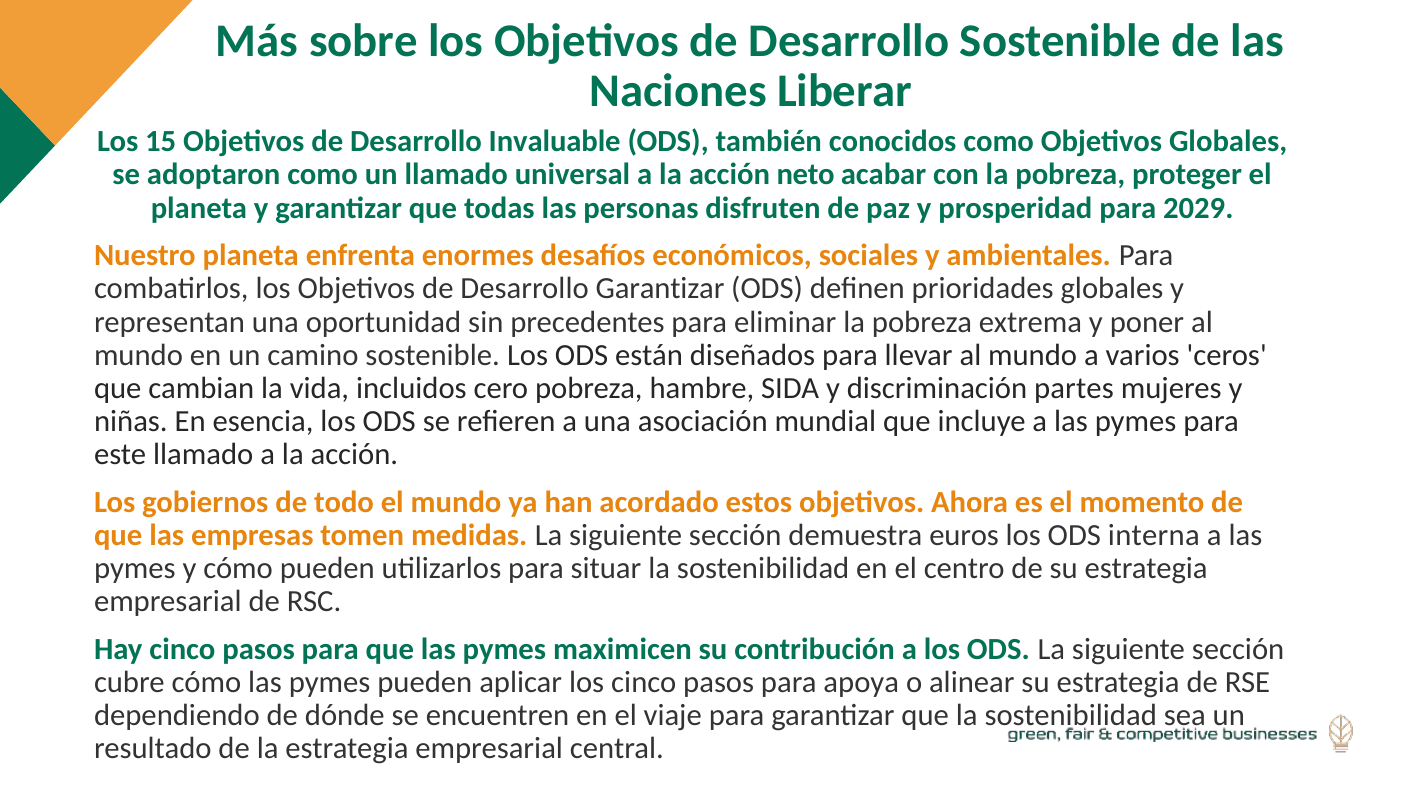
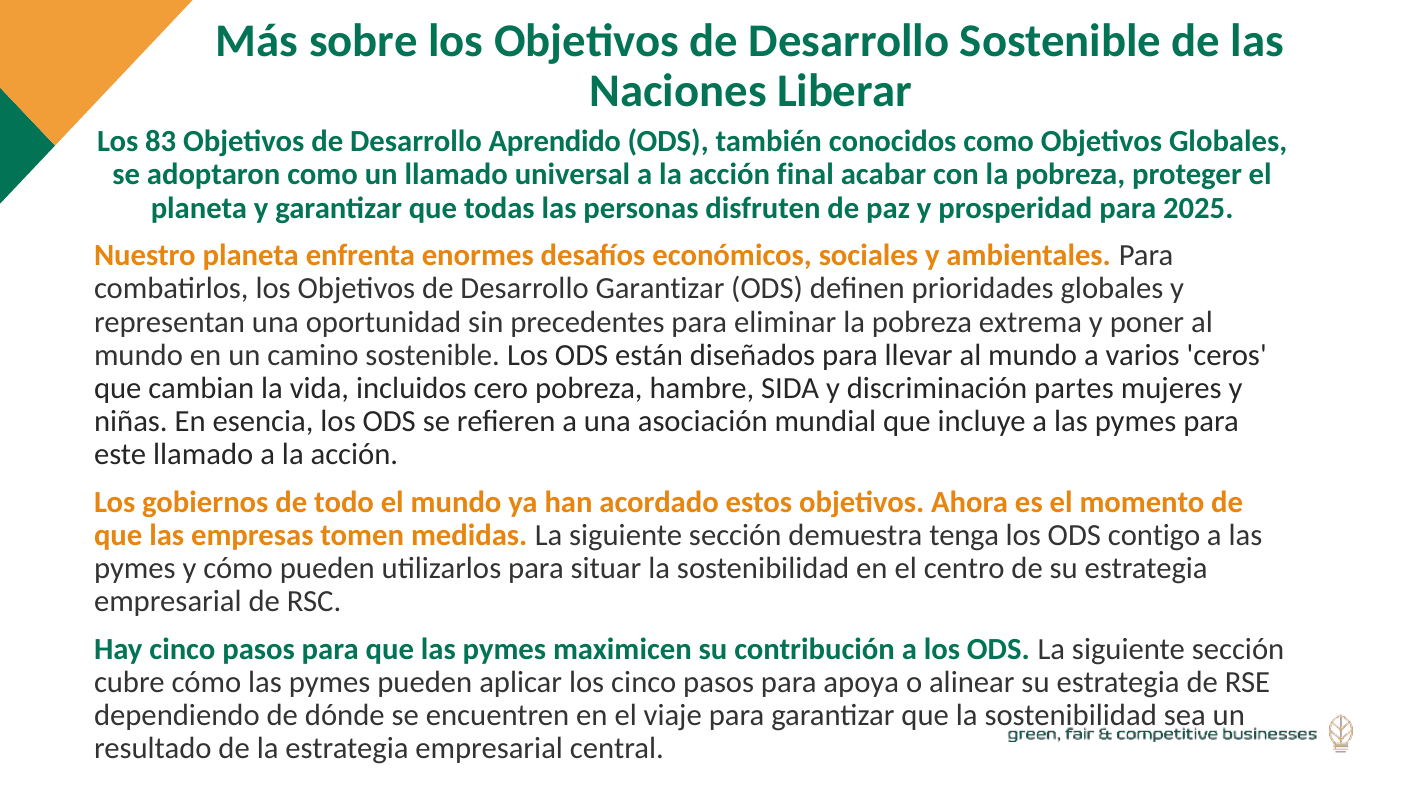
15: 15 -> 83 (161, 142)
Invaluable: Invaluable -> Aprendido (555, 142)
neto: neto -> final (805, 175)
2029: 2029 -> 2025 (1198, 208)
euros: euros -> tenga (964, 536)
interna: interna -> contigo (1154, 536)
